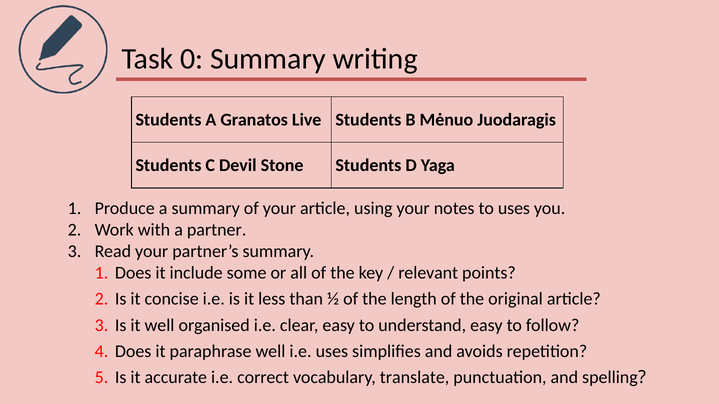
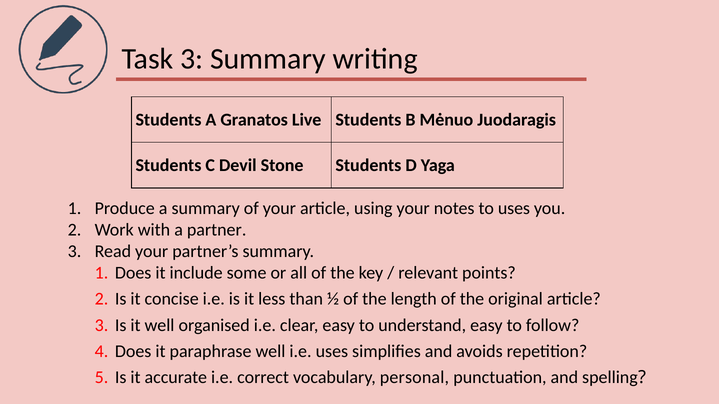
Task 0: 0 -> 3 (192, 59)
translate: translate -> personal (414, 378)
